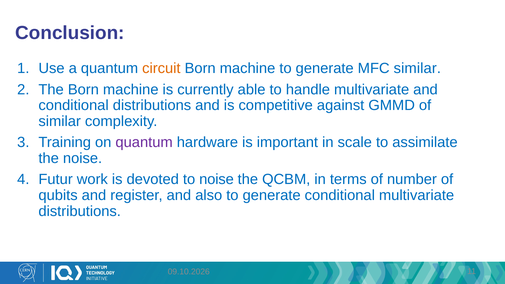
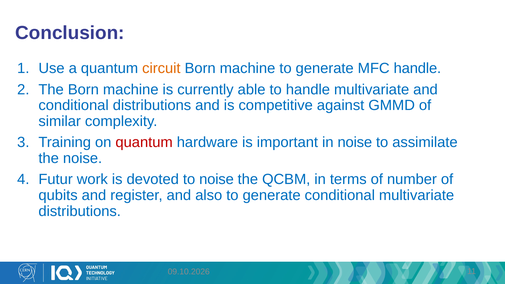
MFC similar: similar -> handle (417, 68)
quantum colour: purple -> red (144, 142)
in scale: scale -> noise (355, 142)
